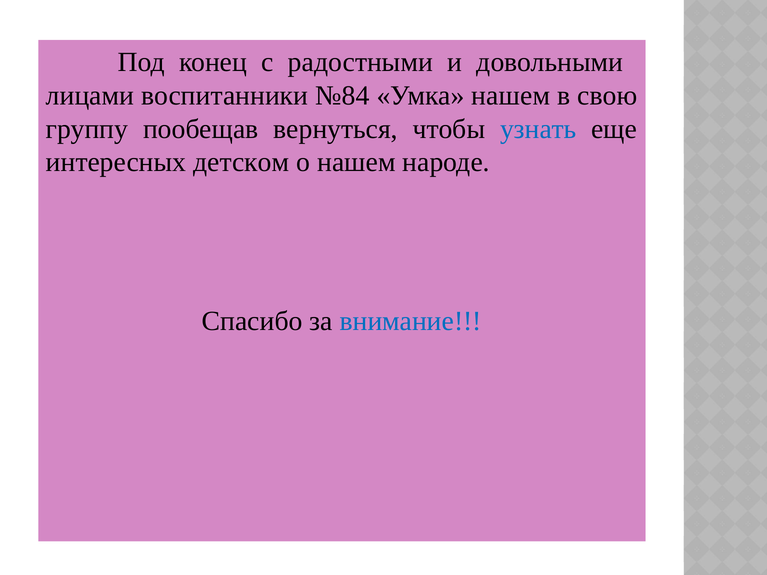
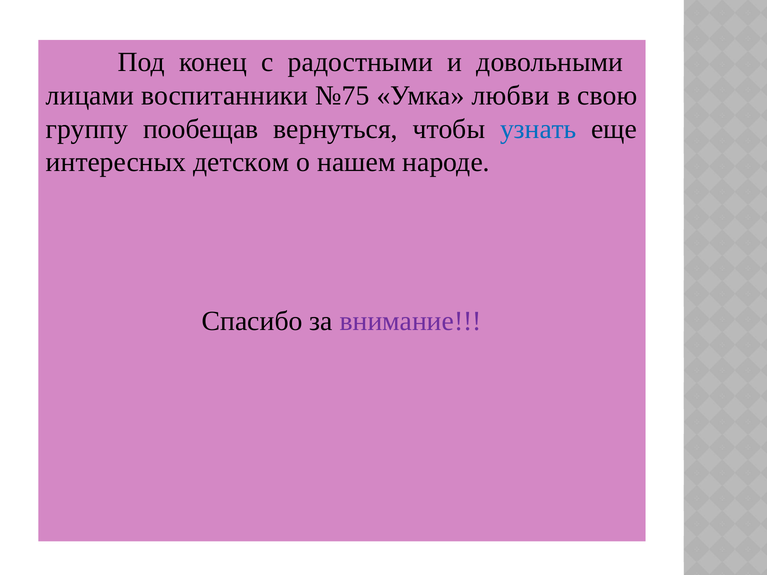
№84: №84 -> №75 (342, 96)
Умка нашем: нашем -> любви (511, 96)
внимание colour: blue -> purple (411, 321)
